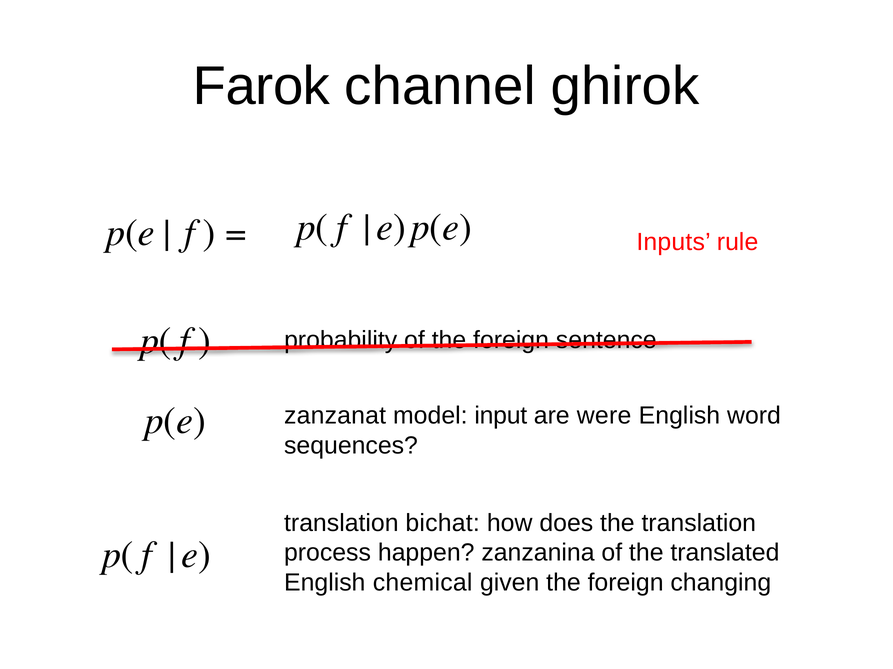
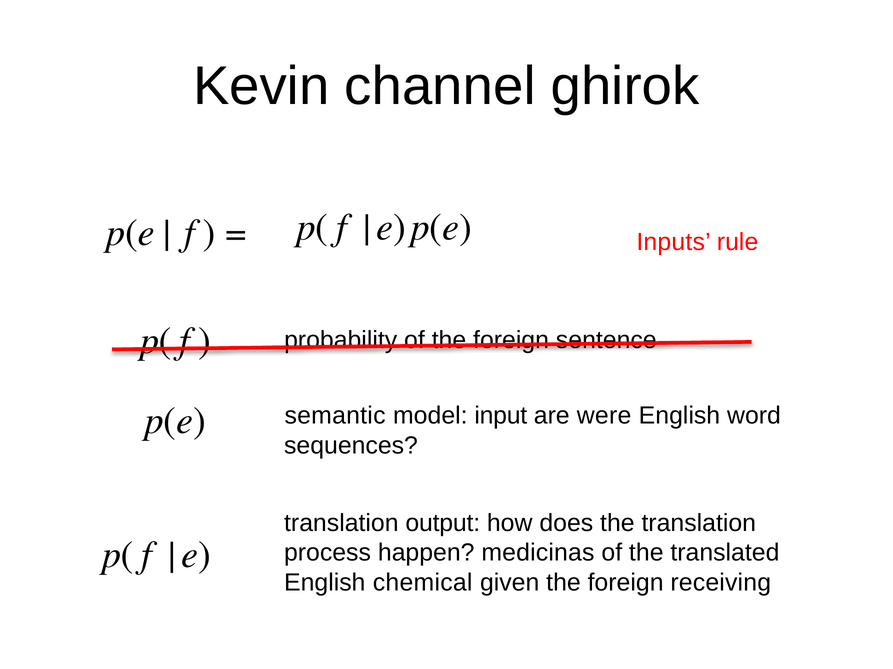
Farok: Farok -> Kevin (261, 86)
zanzanat: zanzanat -> semantic (335, 416)
bichat: bichat -> output (443, 523)
zanzanina: zanzanina -> medicinas (538, 553)
changing: changing -> receiving (721, 583)
